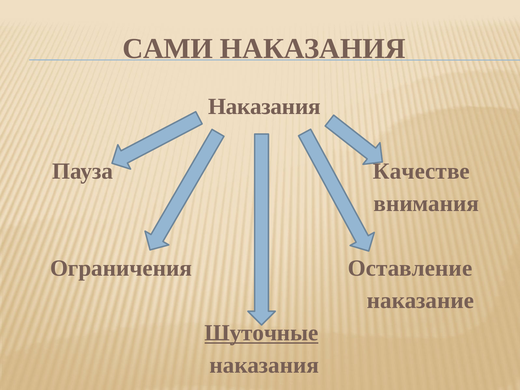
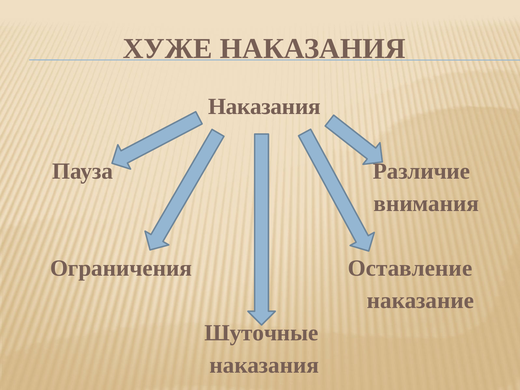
САМИ: САМИ -> ХУЖЕ (168, 49)
Качестве: Качестве -> Различие (421, 171)
Шуточные underline: present -> none (261, 333)
